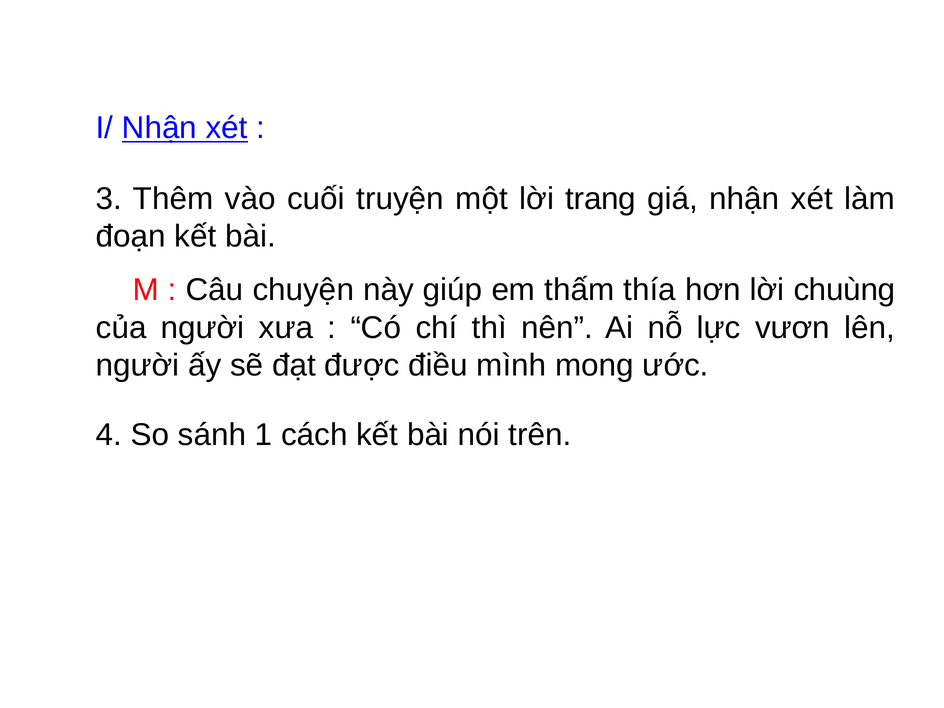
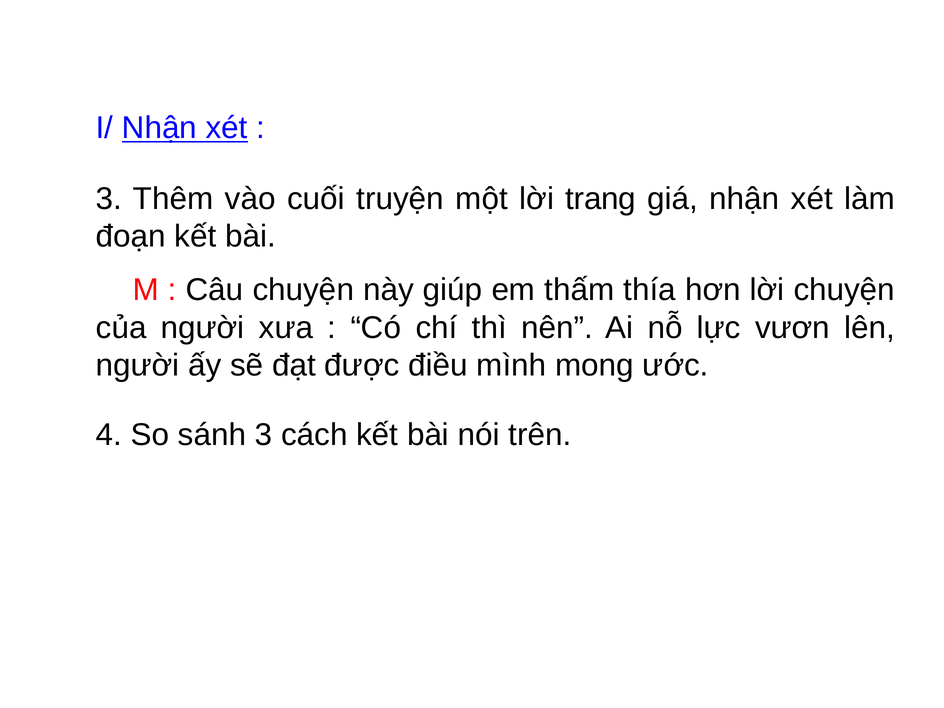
lời chuùng: chuùng -> chuyện (844, 290)
sánh 1: 1 -> 3 (264, 435)
